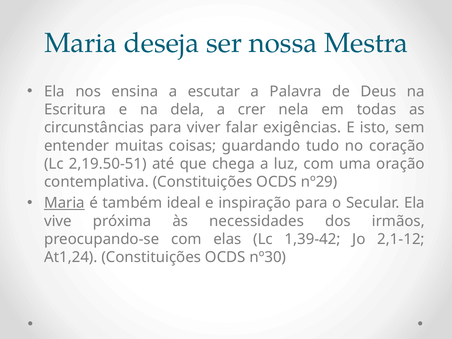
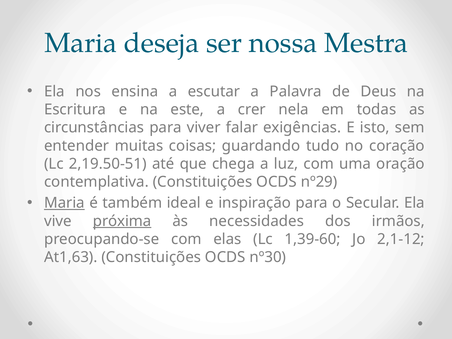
dela: dela -> este (187, 110)
próxima underline: none -> present (122, 221)
1,39-42: 1,39-42 -> 1,39-60 (313, 239)
At1,24: At1,24 -> At1,63 (71, 257)
